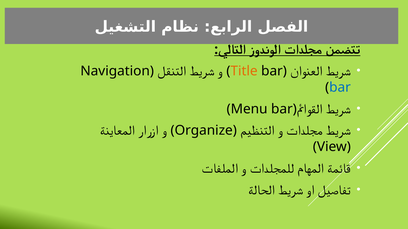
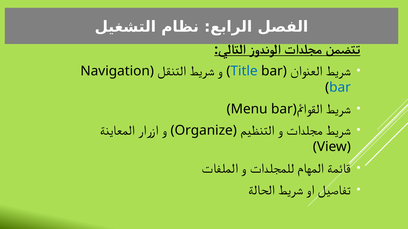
Title colour: orange -> blue (244, 71)
